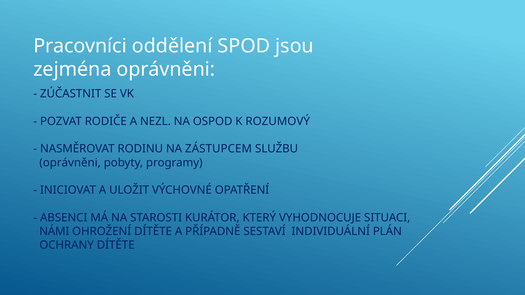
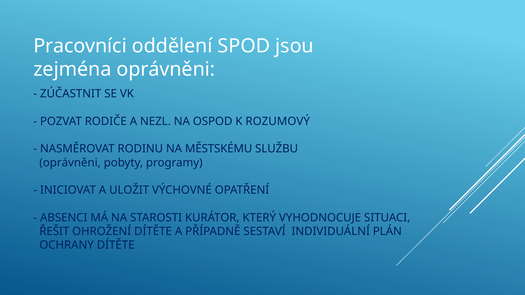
ZÁSTUPCEM: ZÁSTUPCEM -> MĚSTSKÉMU (219, 149)
NÁMI: NÁMI -> ŘEŠIT (54, 232)
